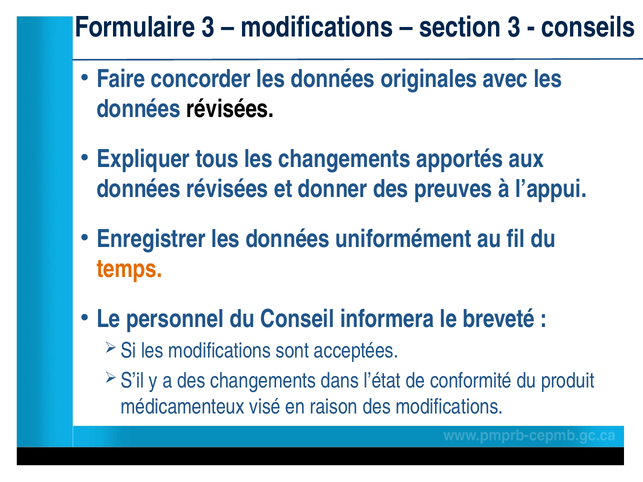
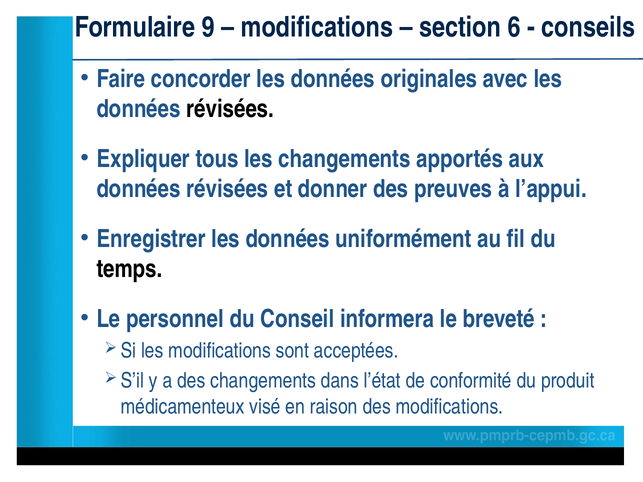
Formulaire 3: 3 -> 9 (208, 27)
section 3: 3 -> 6 (514, 27)
temps colour: orange -> black (130, 269)
